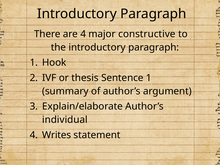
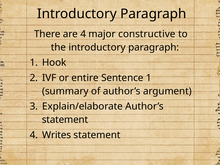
thesis: thesis -> entire (85, 78)
individual: individual -> statement (65, 120)
